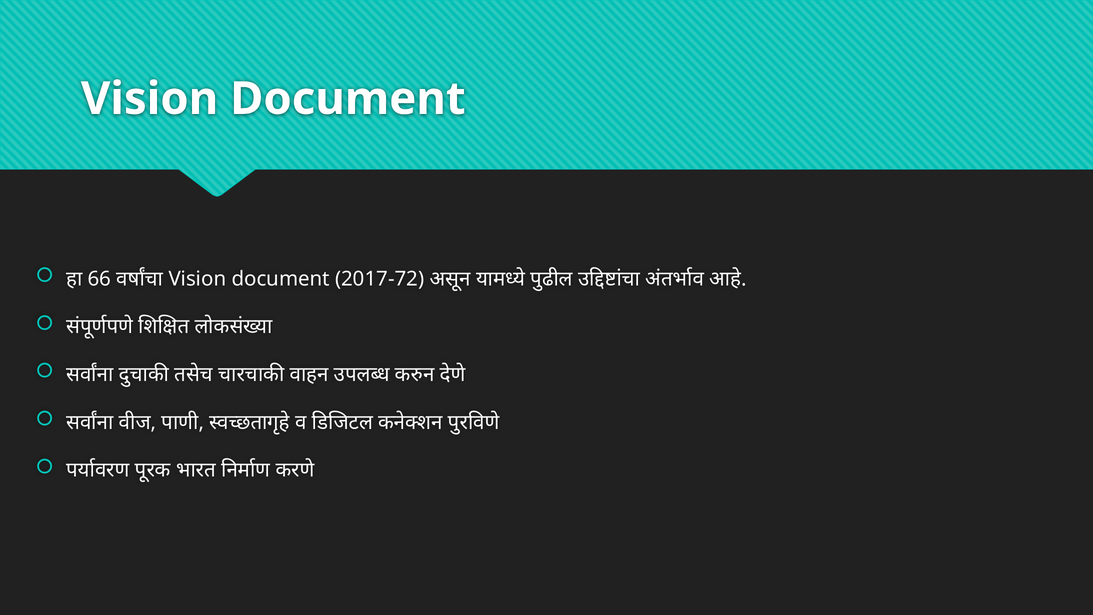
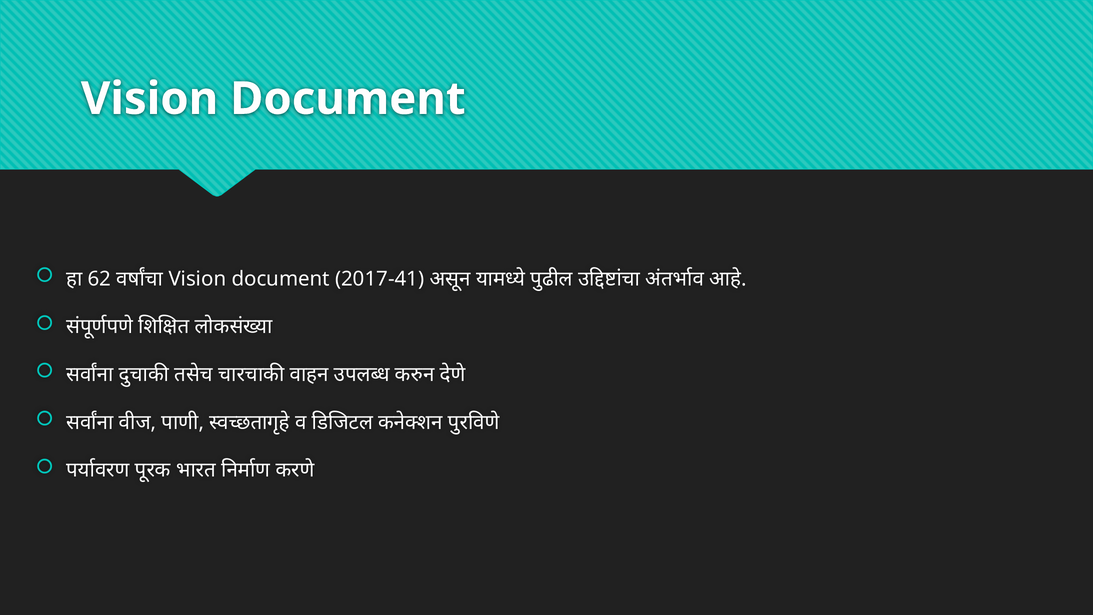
66: 66 -> 62 (99, 279)
2017-72: 2017-72 -> 2017-41 (380, 279)
